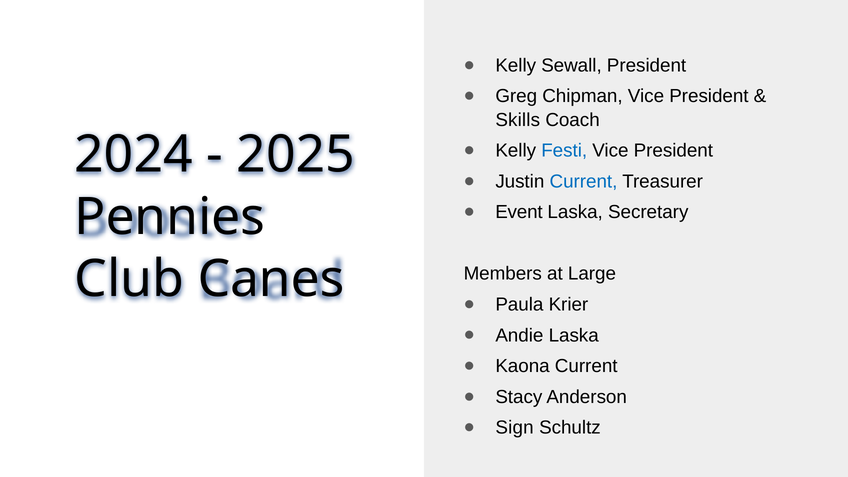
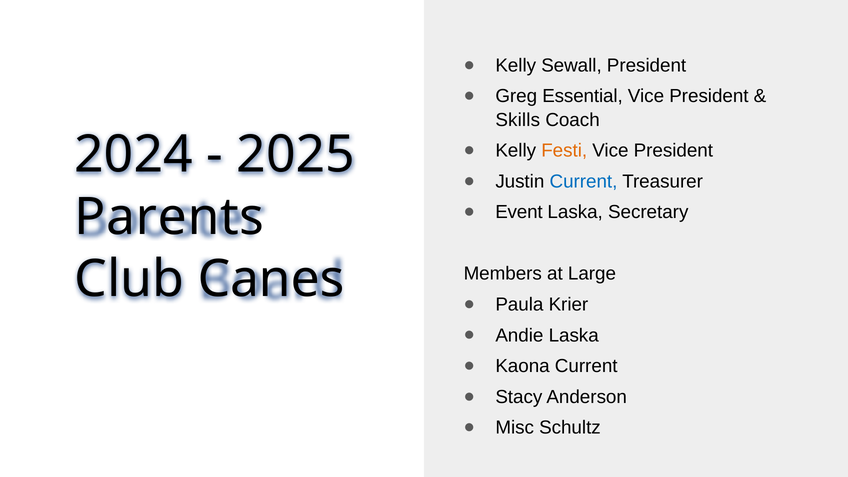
Chipman: Chipman -> Essential (583, 96)
Festi colour: blue -> orange (564, 151)
Pennies: Pennies -> Parents (169, 217)
Sign: Sign -> Misc (515, 428)
